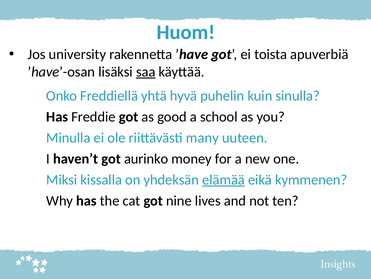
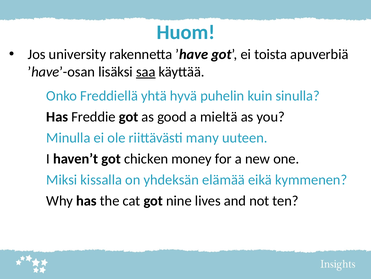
school: school -> mieltä (219, 117)
aurinko: aurinko -> chicken (146, 158)
elämää underline: present -> none (224, 179)
